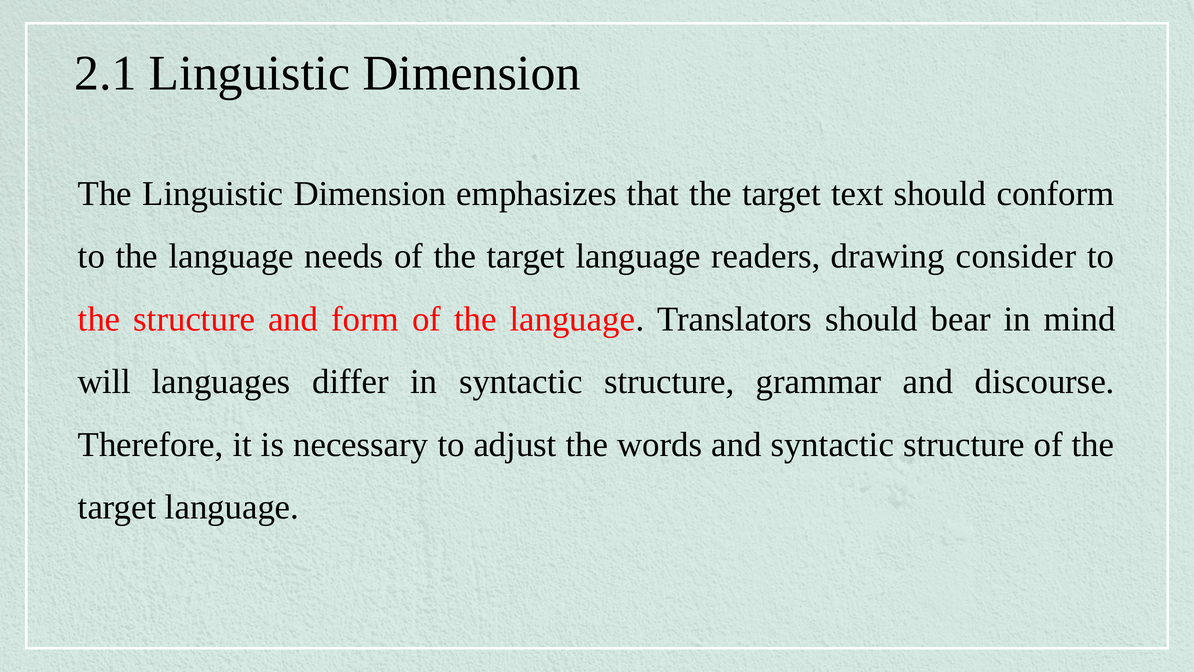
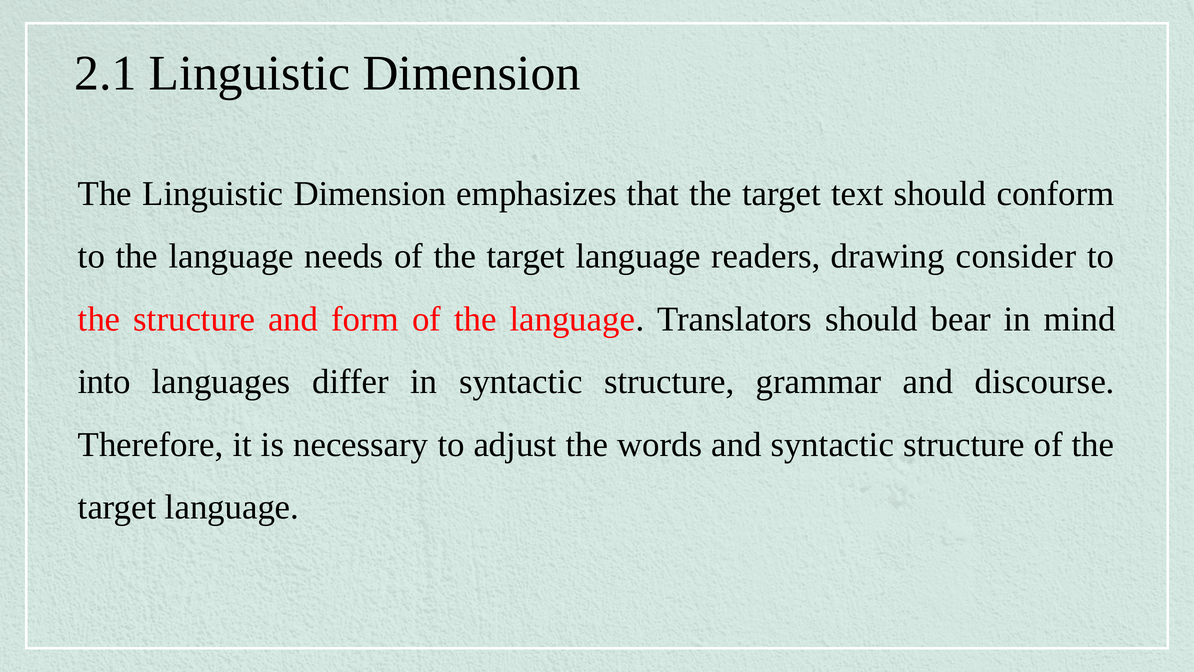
will: will -> into (104, 382)
